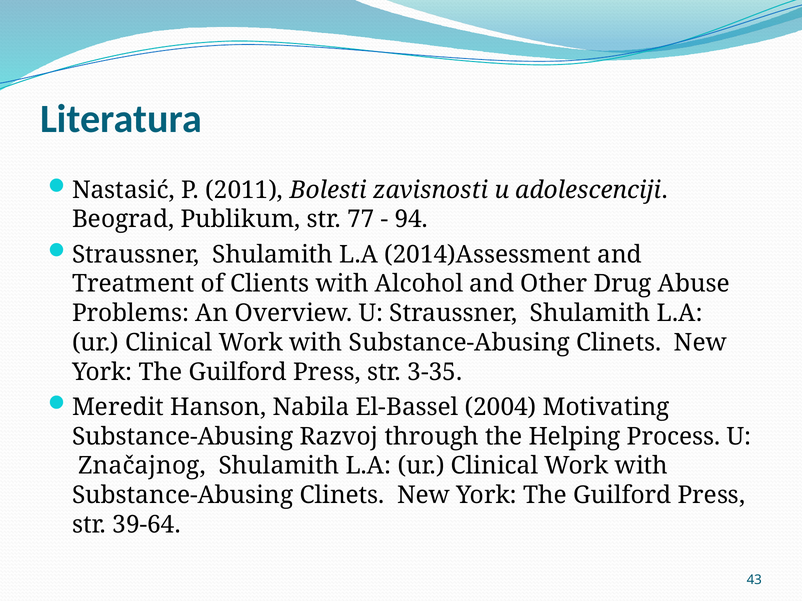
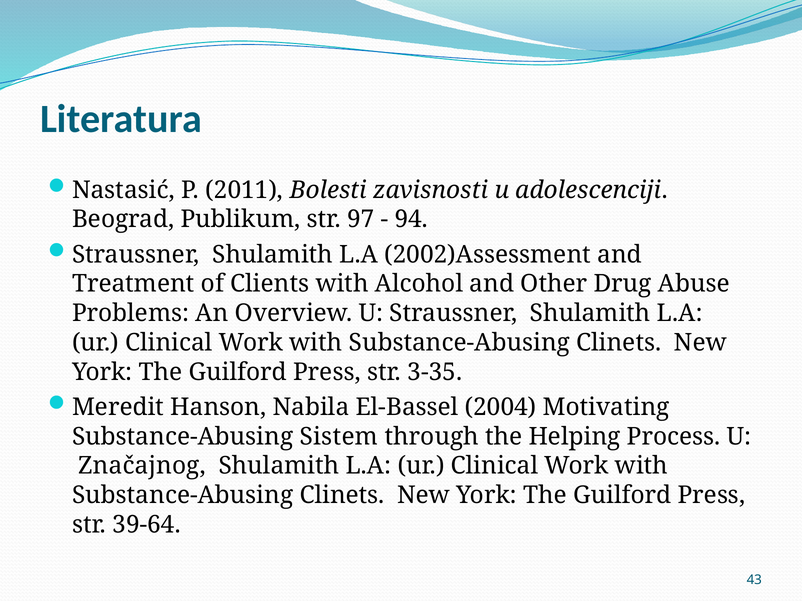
77: 77 -> 97 (361, 220)
2014)Assessment: 2014)Assessment -> 2002)Assessment (488, 255)
Razvoj: Razvoj -> Sistem (339, 437)
